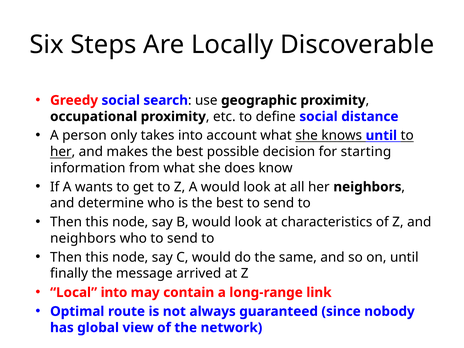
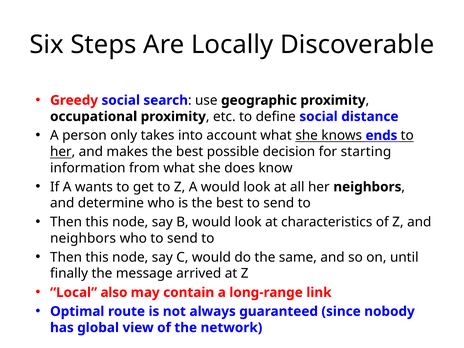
knows until: until -> ends (381, 136)
Local into: into -> also (114, 292)
